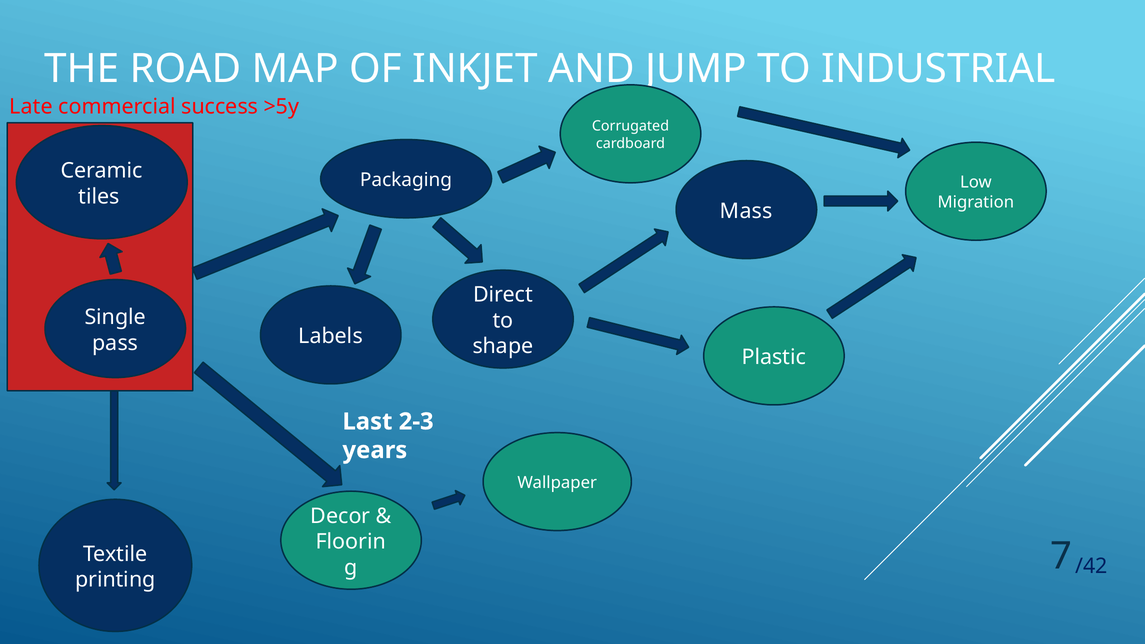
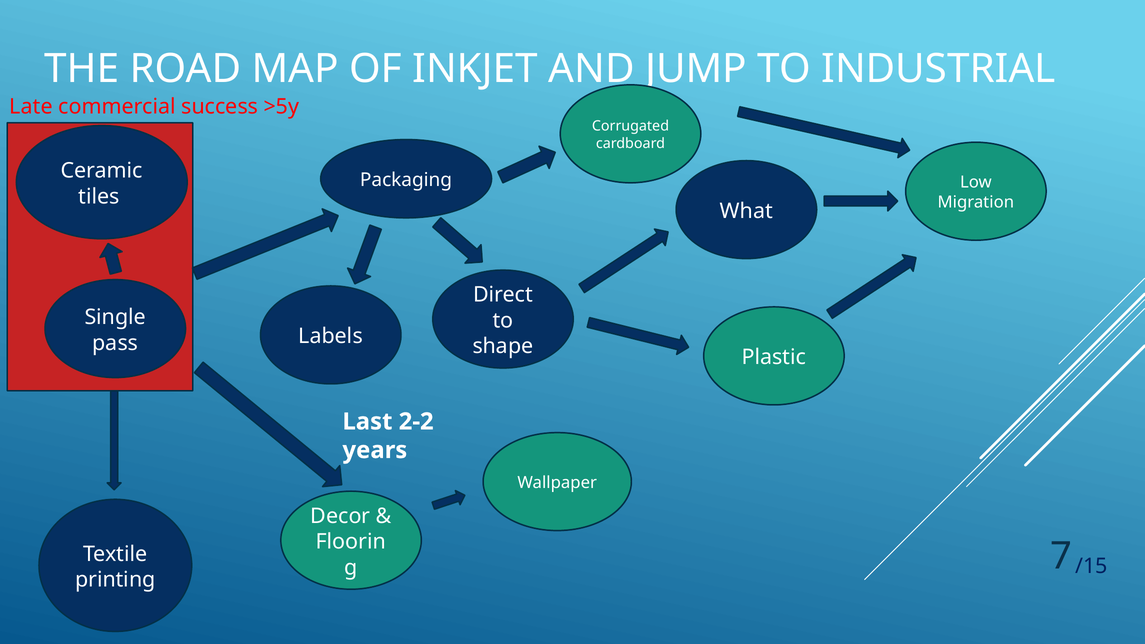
Mass: Mass -> What (746, 211)
2-3: 2-3 -> 2-2 (416, 422)
/42: /42 -> /15 (1091, 566)
